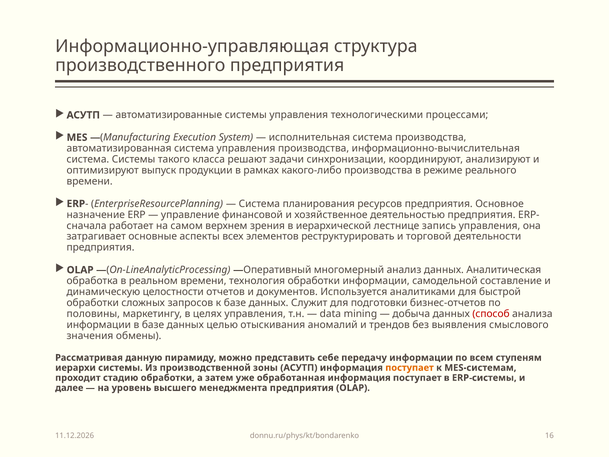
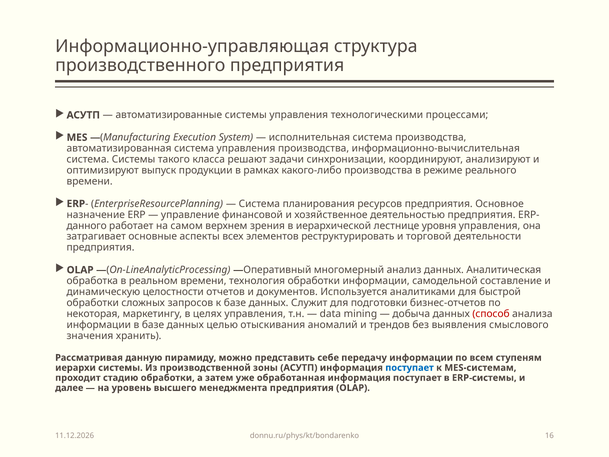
сначала: сначала -> данного (87, 226)
запись: запись -> уровня (439, 226)
половины: половины -> некоторая (93, 314)
обмены: обмены -> хранить (139, 336)
поступает colour: orange -> blue (410, 368)
